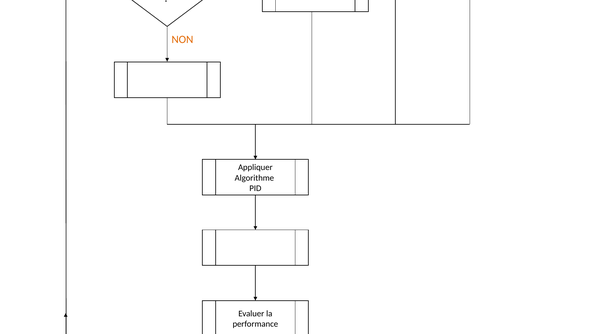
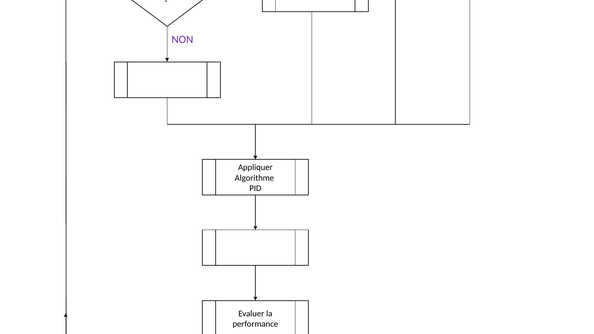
NON colour: orange -> purple (182, 39)
